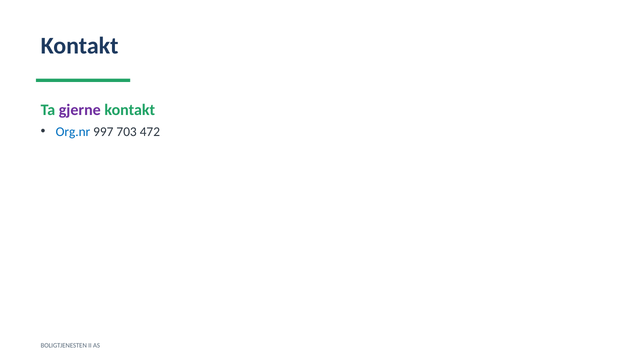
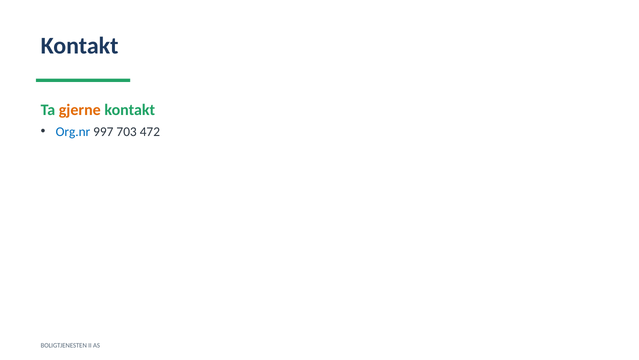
gjerne colour: purple -> orange (80, 110)
